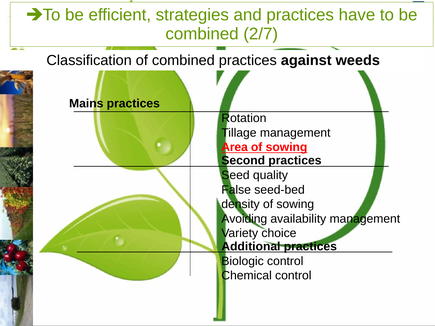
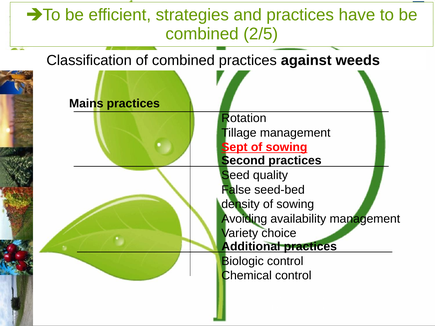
2/7: 2/7 -> 2/5 (261, 34)
Area: Area -> Sept (234, 147)
